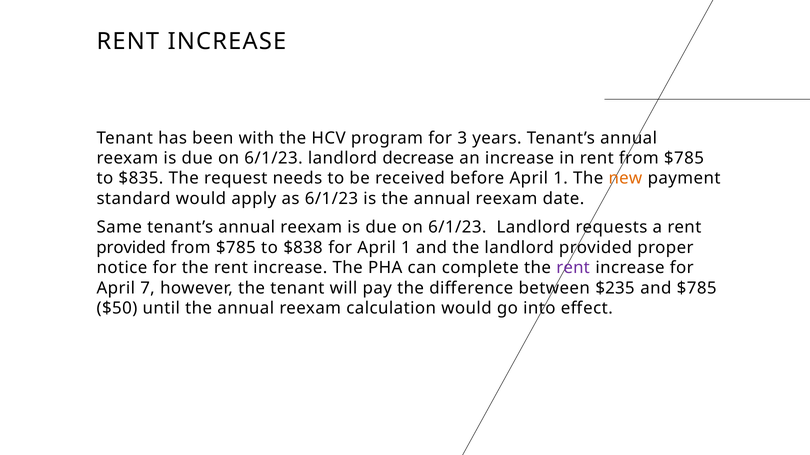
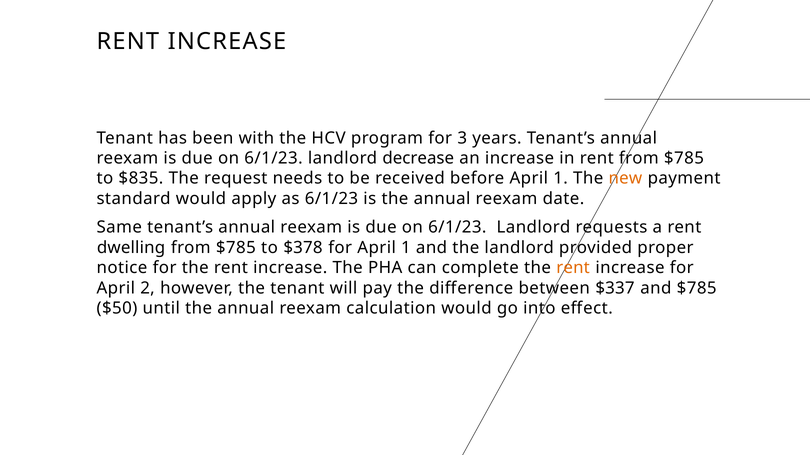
provided: provided -> dwelling (131, 248)
$838: $838 -> $378 (303, 248)
rent colour: purple -> orange (573, 268)
7: 7 -> 2 (148, 288)
$235: $235 -> $337 (615, 288)
